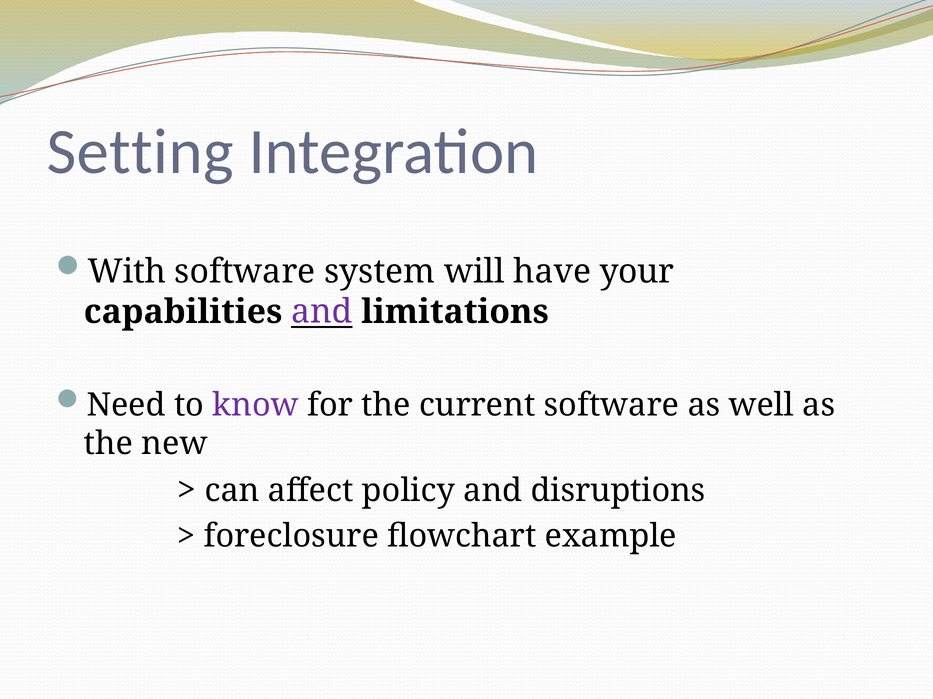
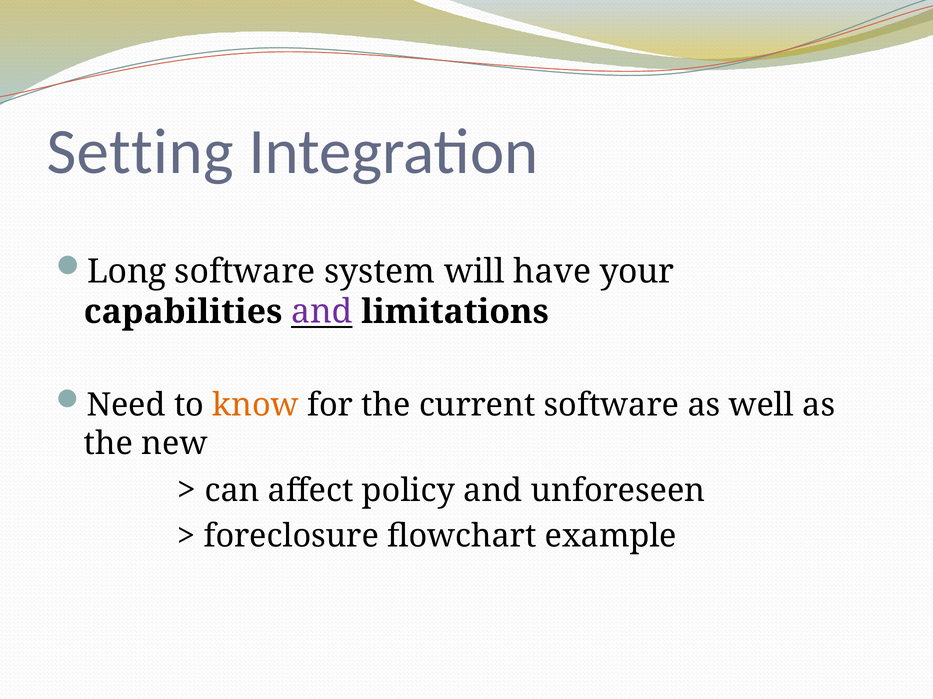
With: With -> Long (127, 272)
know colour: purple -> orange (256, 405)
disruptions: disruptions -> unforeseen (618, 491)
